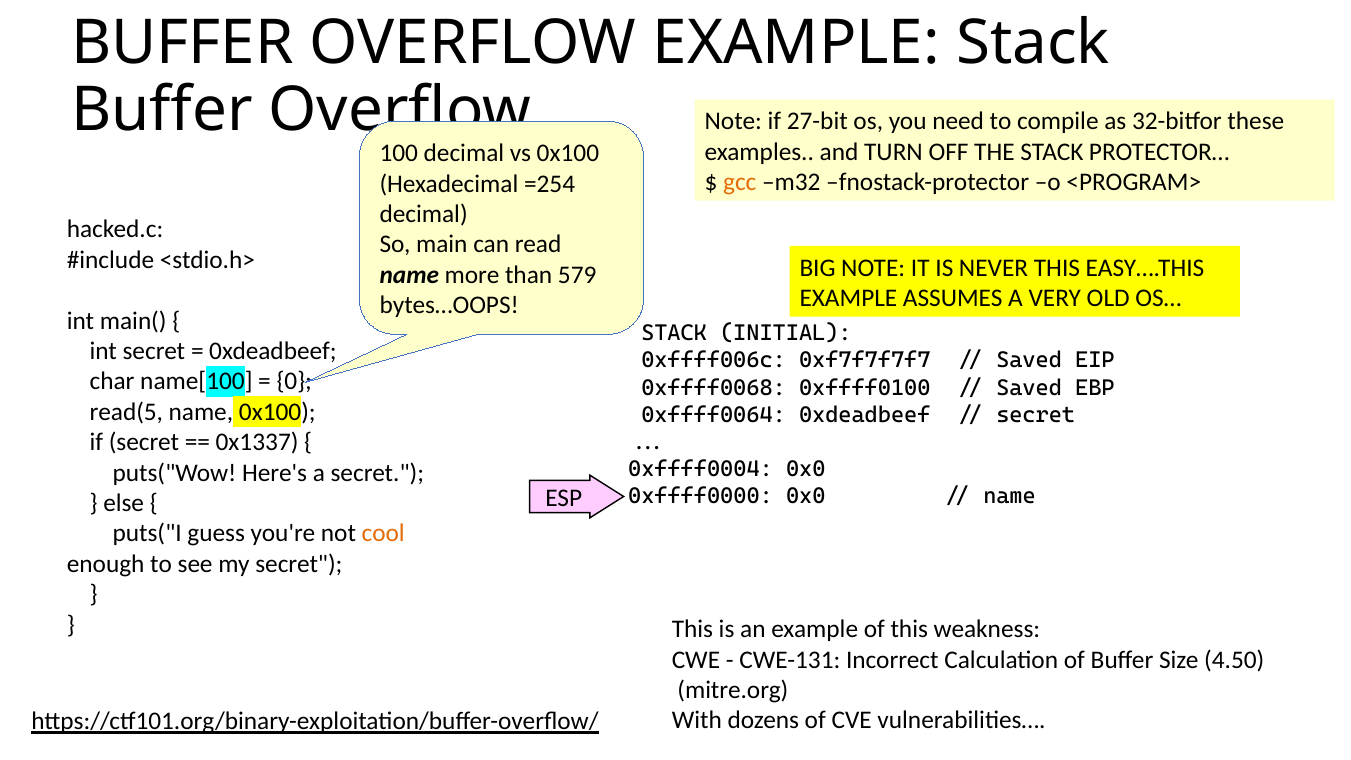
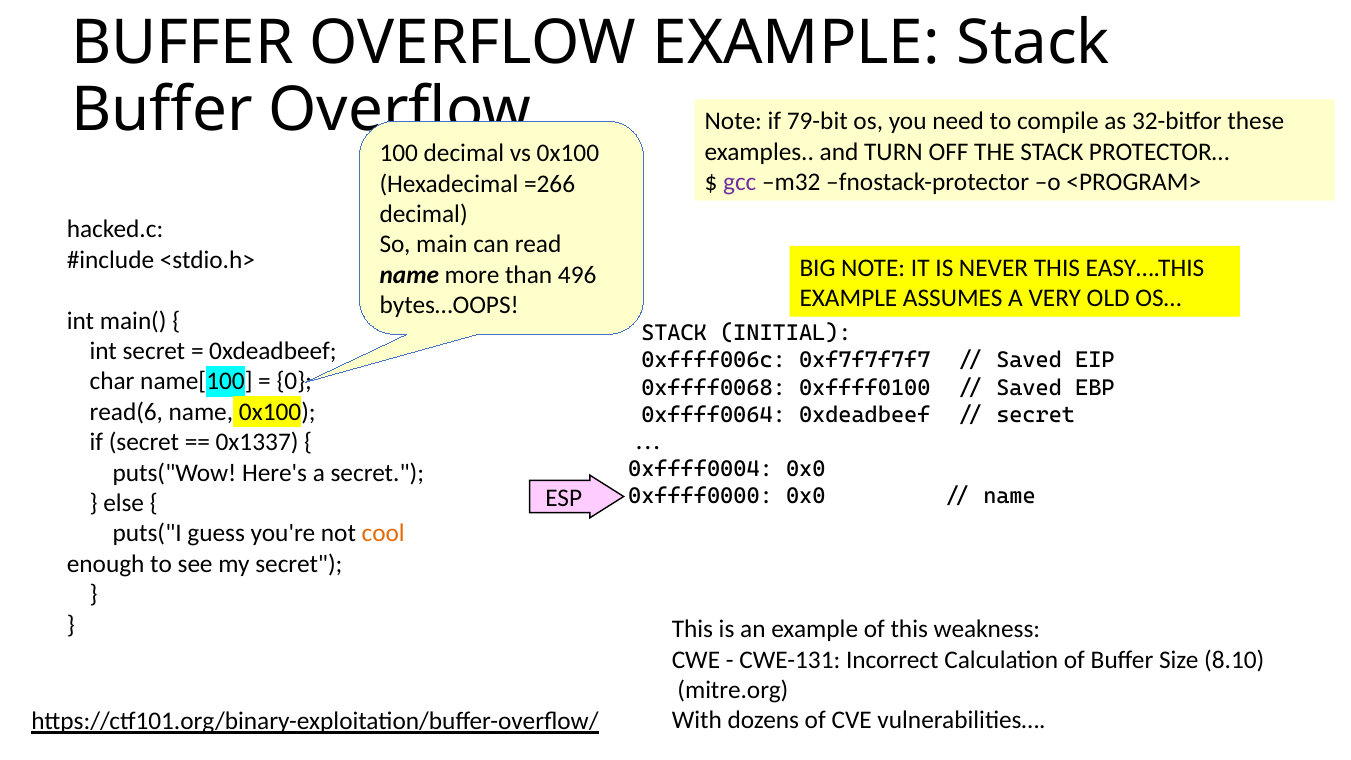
27-bit: 27-bit -> 79-bit (817, 121)
gcc colour: orange -> purple (740, 182)
=254: =254 -> =266 (550, 184)
579: 579 -> 496 (577, 275)
read(5: read(5 -> read(6 (126, 412)
4.50: 4.50 -> 8.10 (1234, 660)
